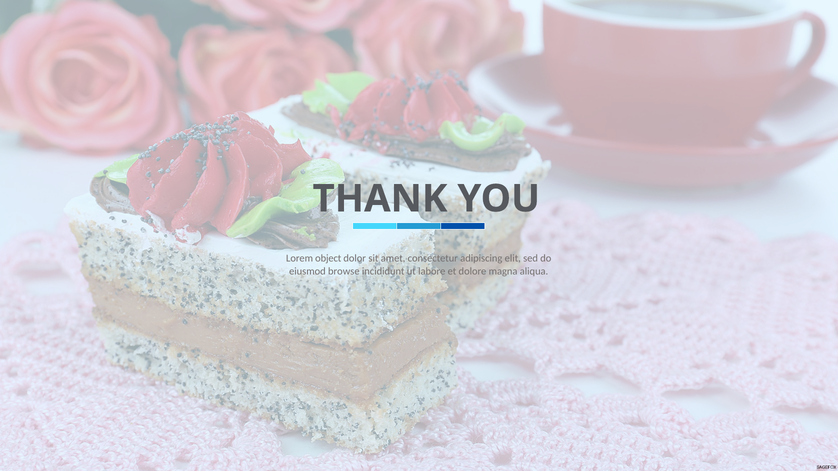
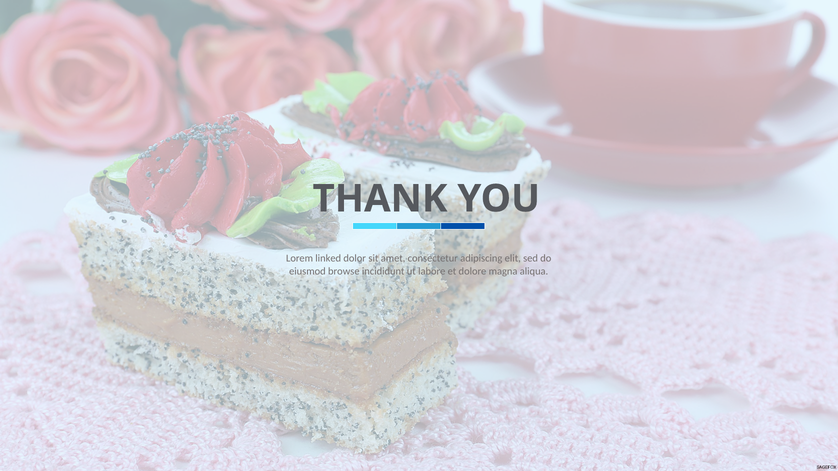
object: object -> linked (328, 259)
